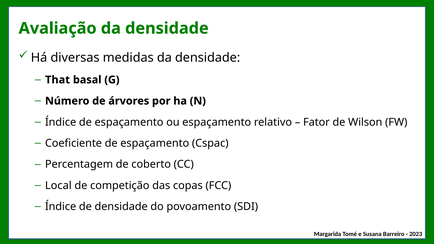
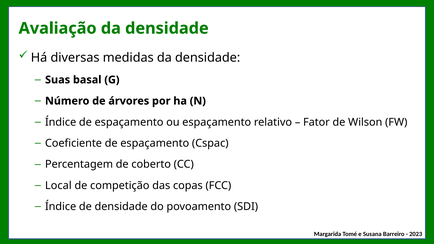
That: That -> Suas (58, 80)
